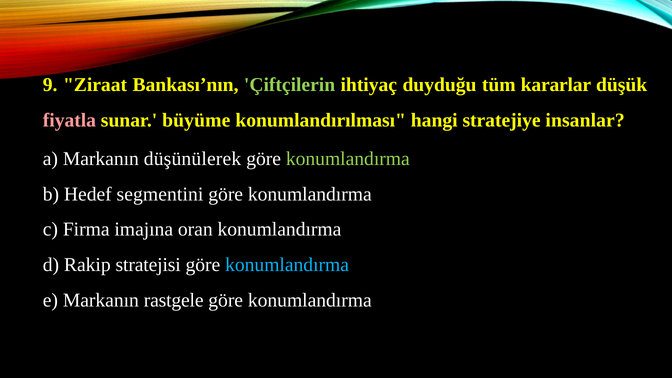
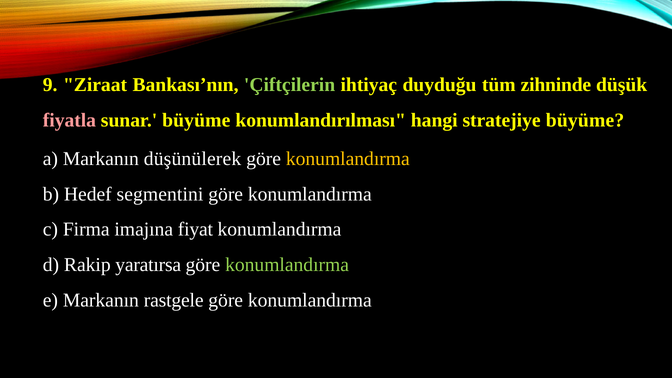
kararlar: kararlar -> zihninde (556, 85)
stratejiye insanlar: insanlar -> büyüme (585, 120)
konumlandırma colour: light green -> yellow (348, 159)
oran: oran -> fiyat (195, 229)
stratejisi: stratejisi -> yaratırsa (148, 265)
konumlandırma colour: light blue -> light green (287, 265)
